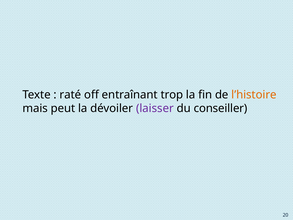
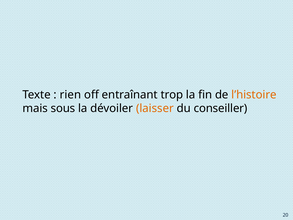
raté: raté -> rien (70, 95)
peut: peut -> sous (63, 108)
laisser colour: purple -> orange (155, 108)
